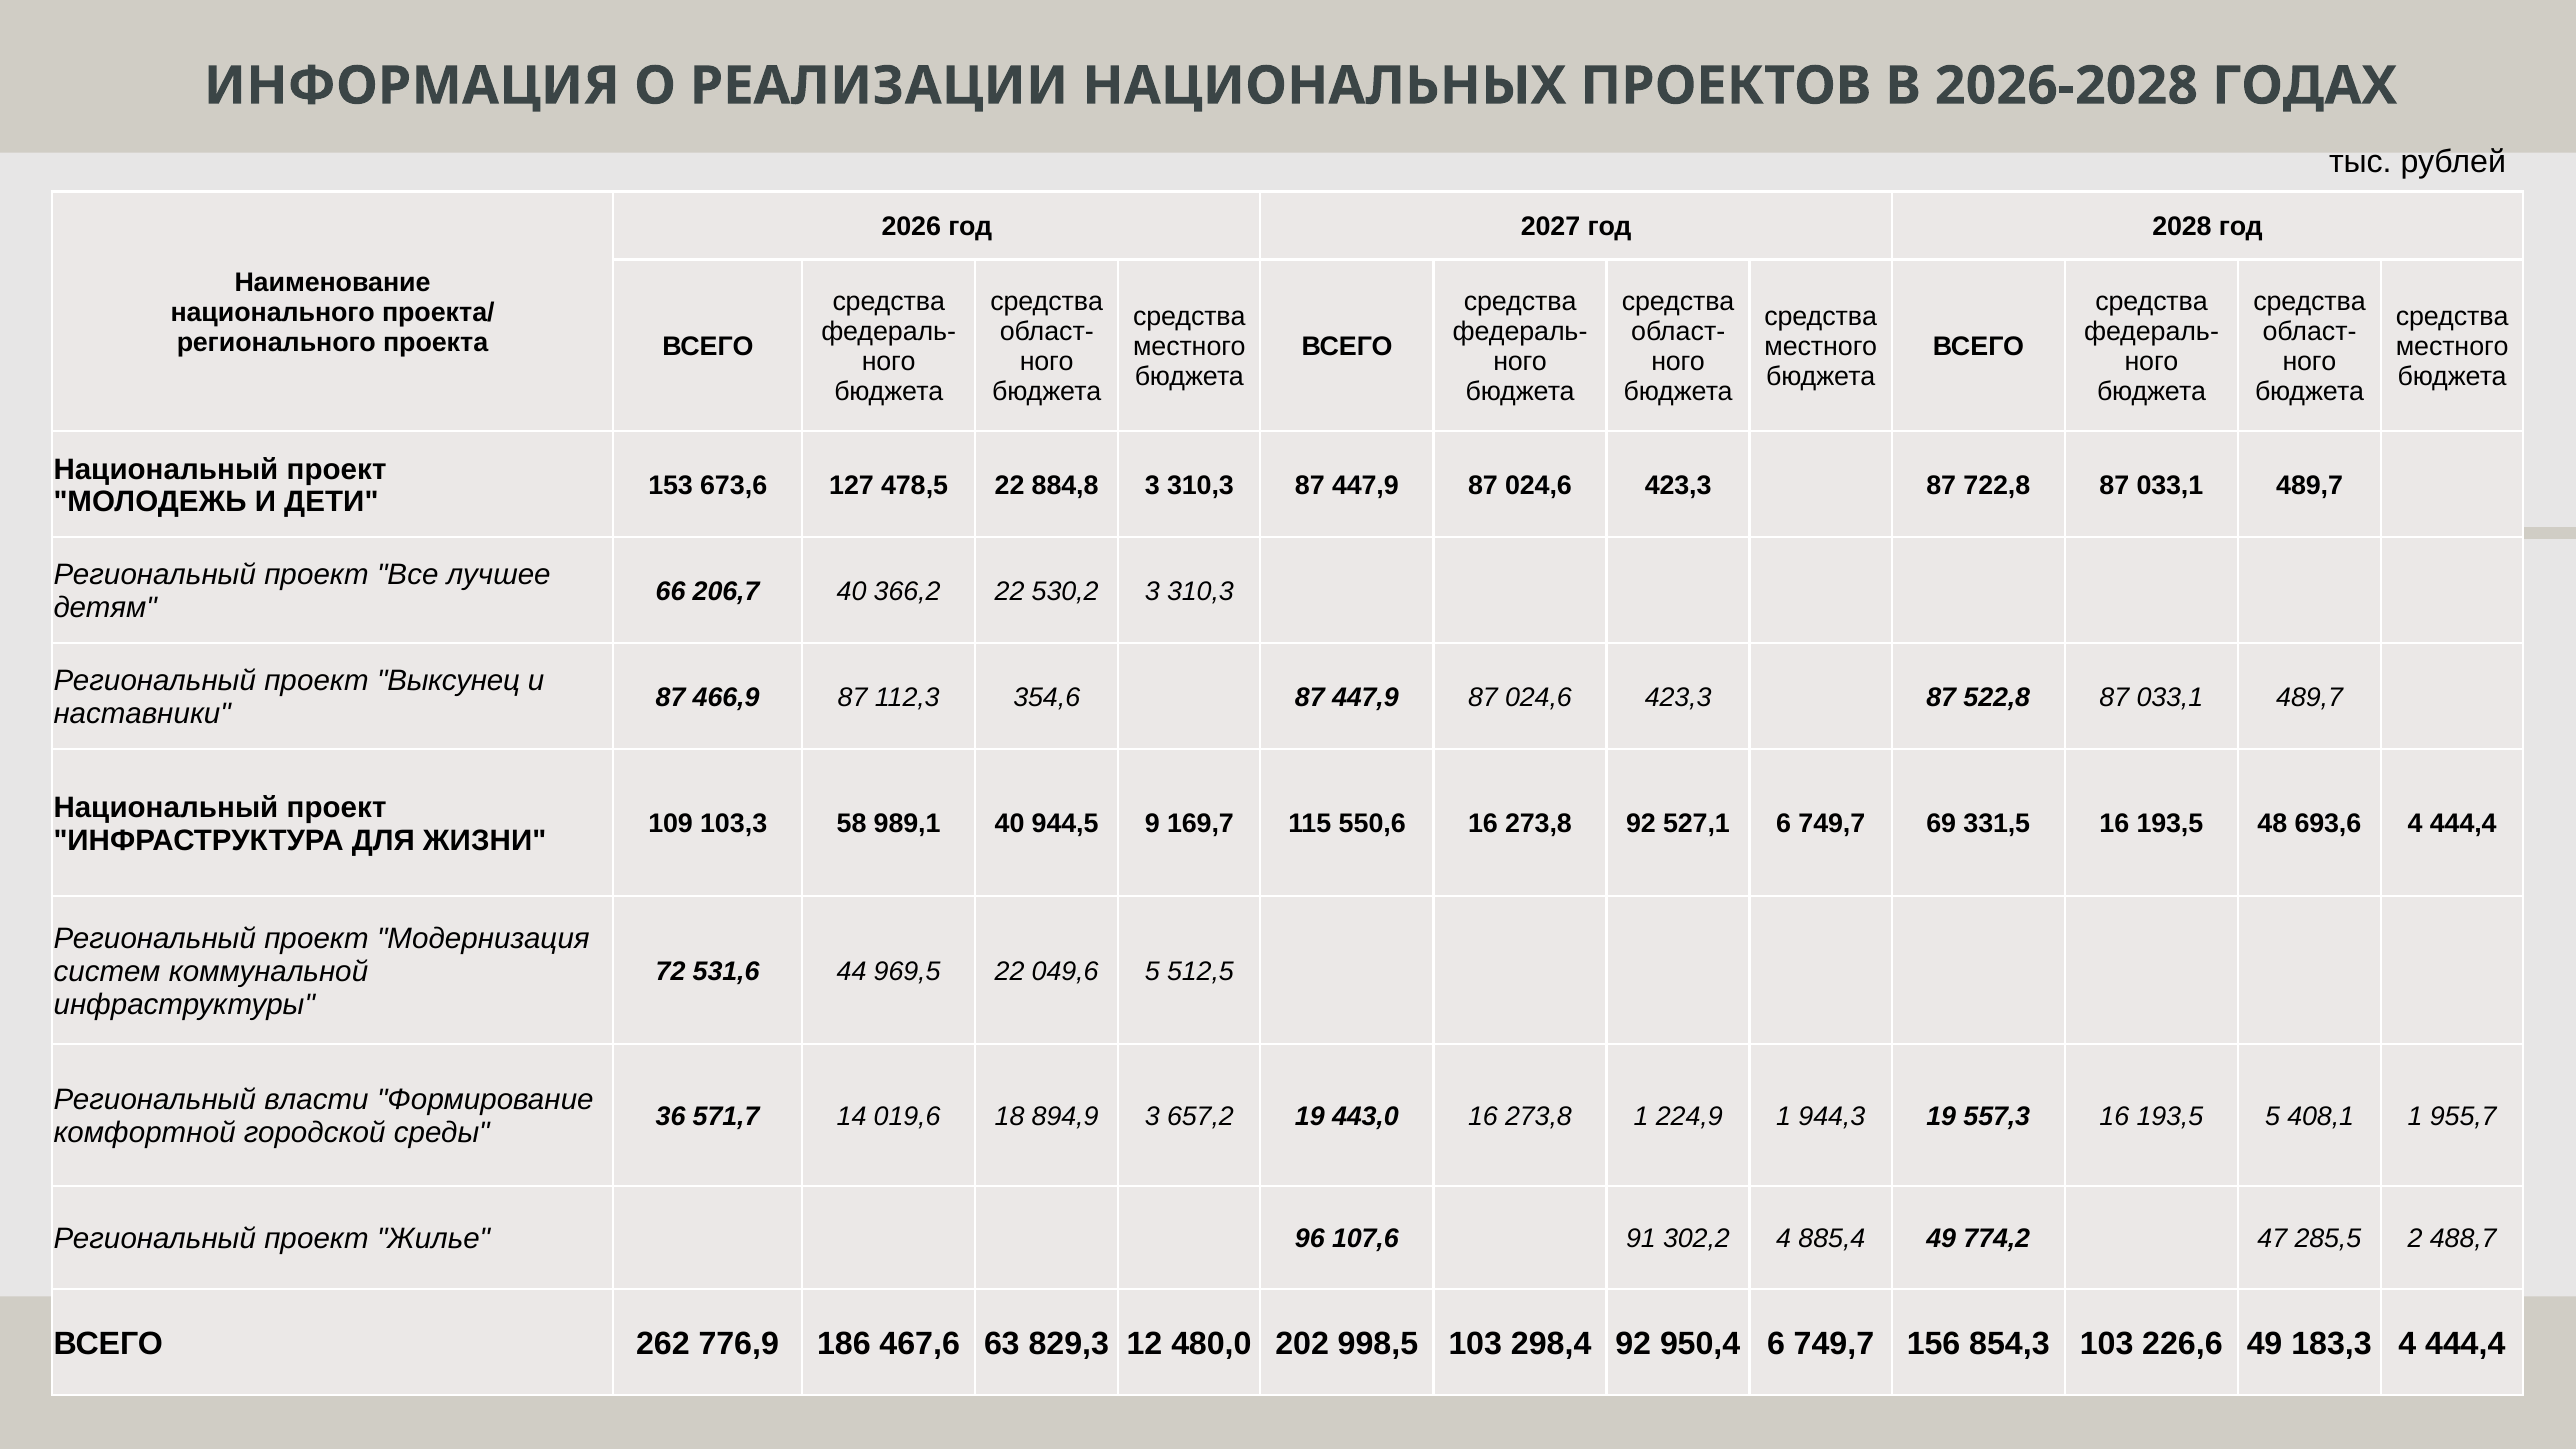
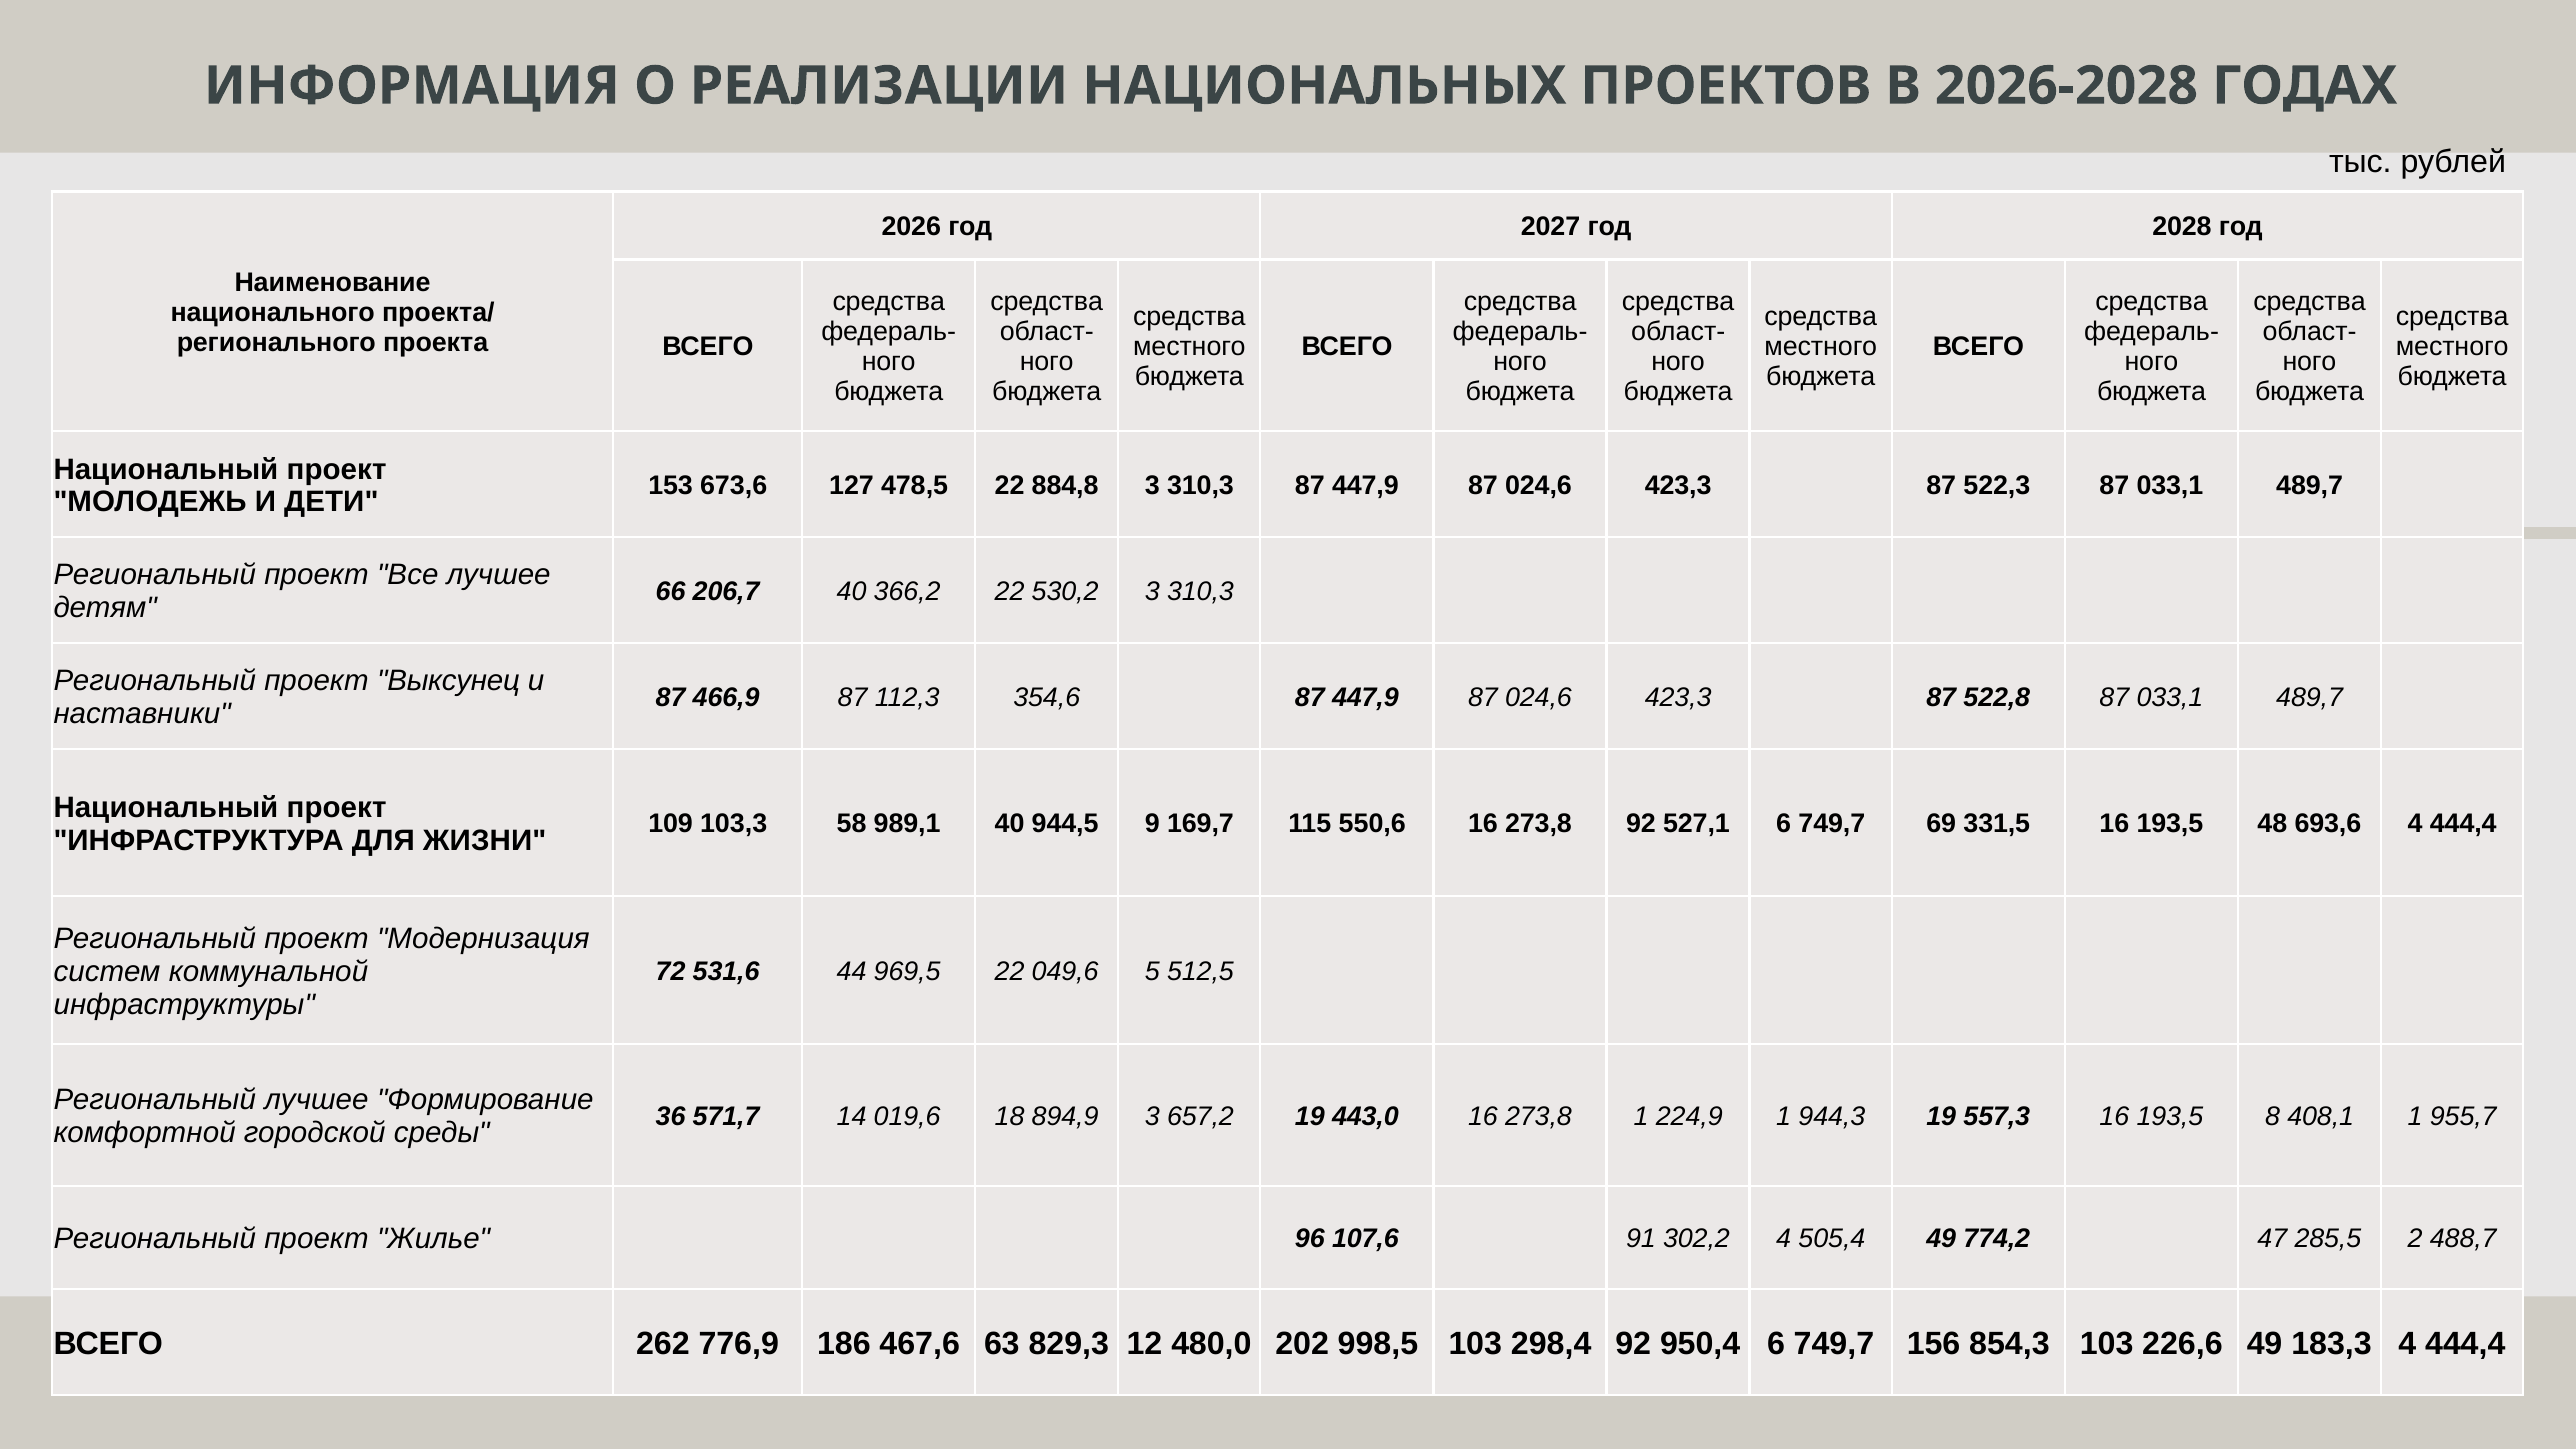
722,8: 722,8 -> 522,3 (1997, 486)
Региональный власти: власти -> лучшее (316, 1100)
193,5 5: 5 -> 8 (2273, 1116)
885,4: 885,4 -> 505,4 (1832, 1239)
